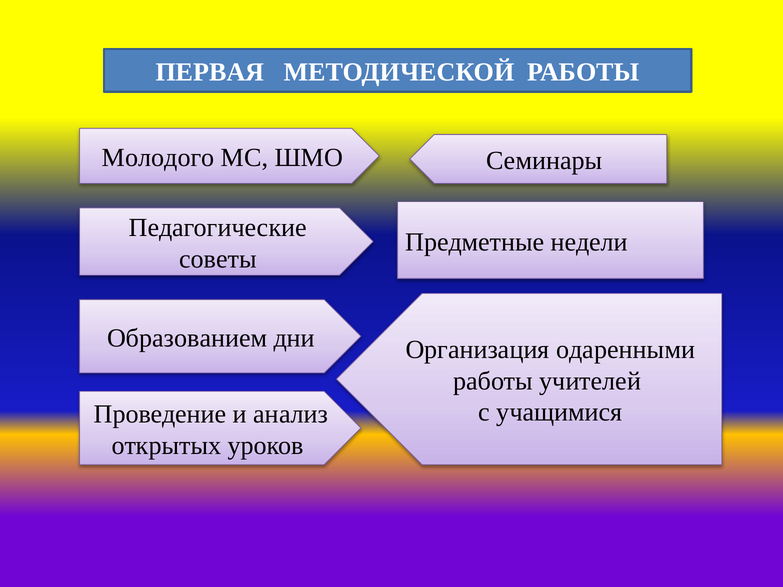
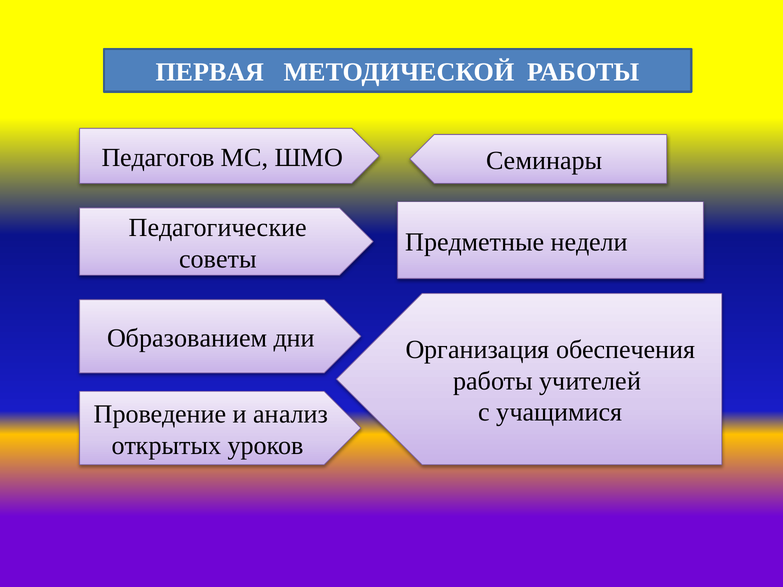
Молодого: Молодого -> Педагогов (158, 158)
одаренными: одаренными -> обеспечения (626, 350)
